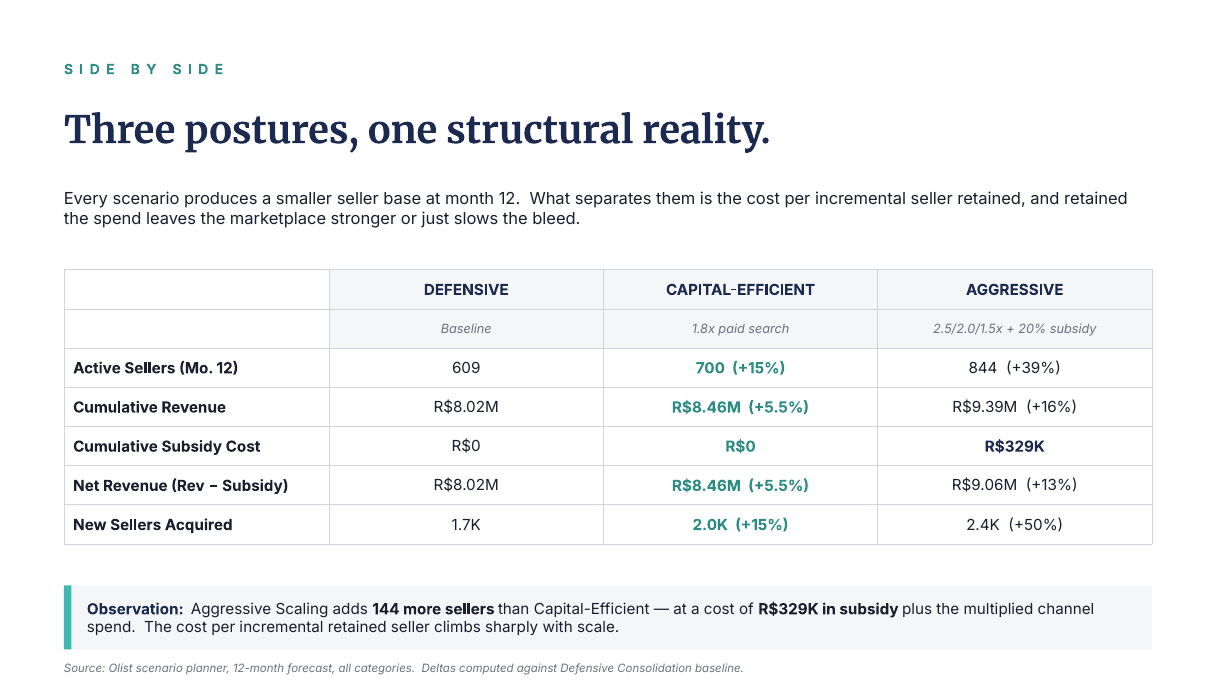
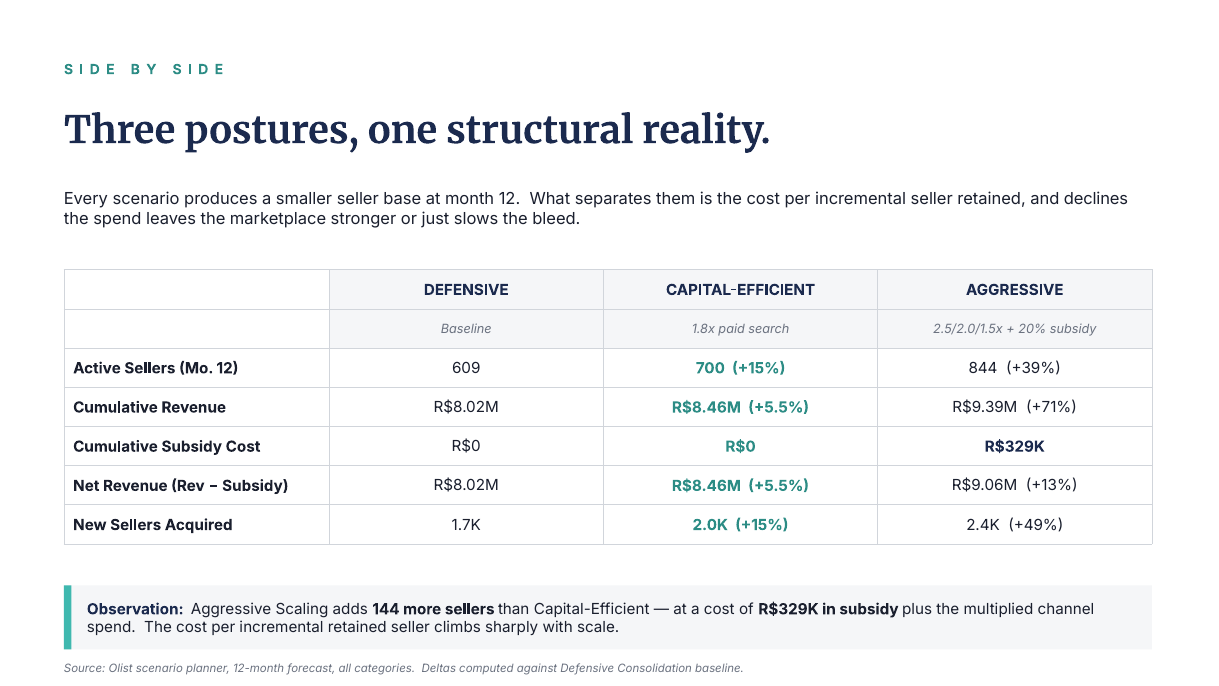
and retained: retained -> declines (1096, 199)
+16%: +16% -> +71% (1052, 407)
+50%: +50% -> +49% (1036, 525)
